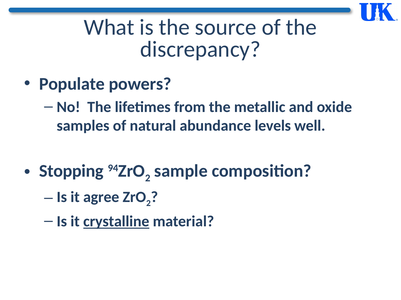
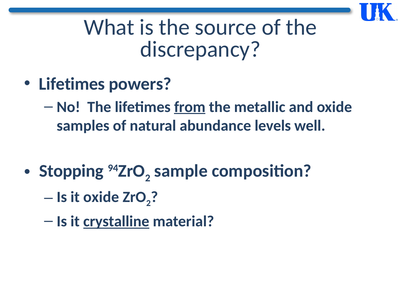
Populate: Populate -> Lifetimes (72, 84)
from underline: none -> present (190, 107)
it agree: agree -> oxide (101, 197)
